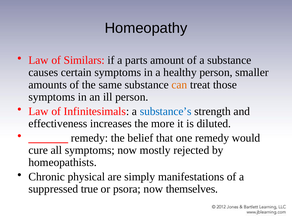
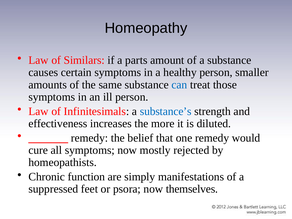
can colour: orange -> blue (179, 85)
physical: physical -> function (86, 177)
true: true -> feet (89, 189)
